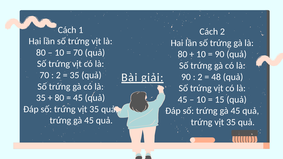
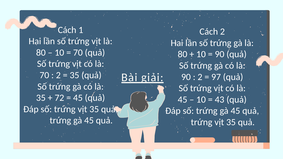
48: 48 -> 97 (216, 77)
80: 80 -> 72 (59, 98)
15: 15 -> 43 (220, 100)
